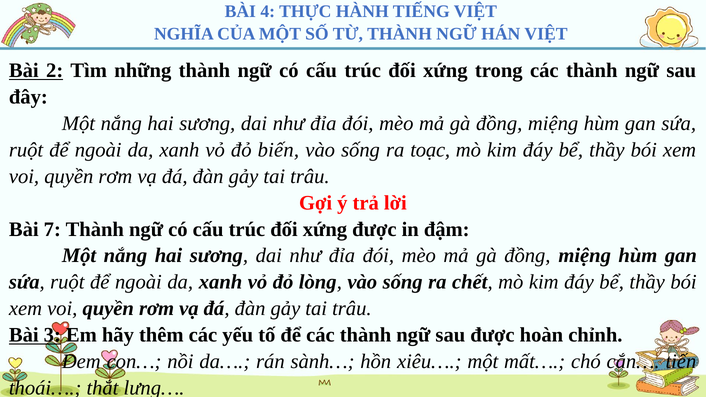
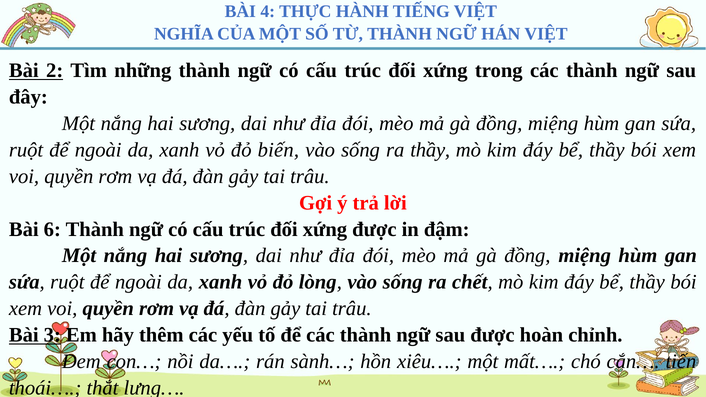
ra toạc: toạc -> thầy (430, 150)
7: 7 -> 6 (52, 229)
